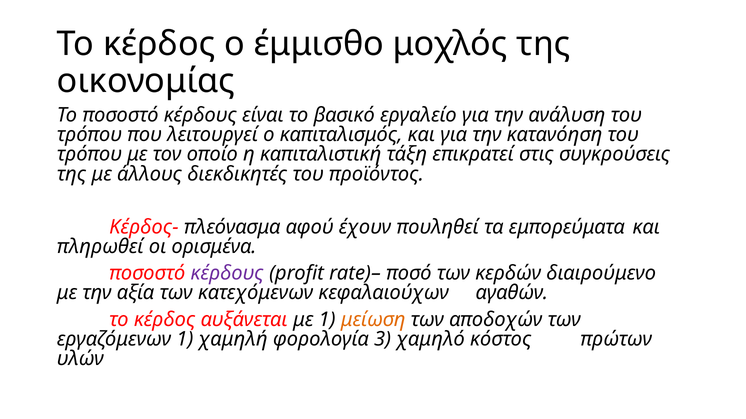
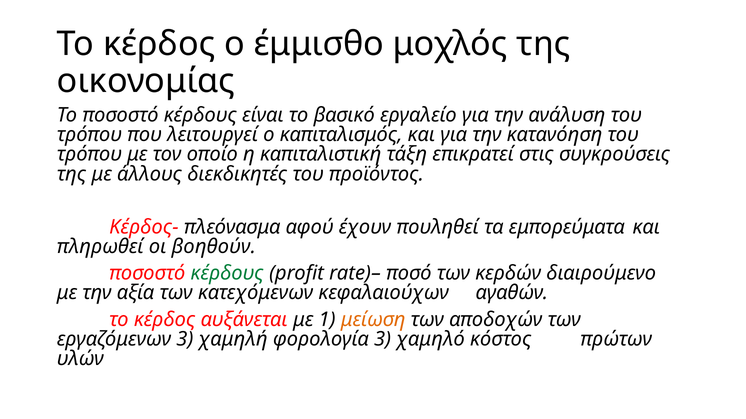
ορισμένα: ορισμένα -> βοηθούν (214, 247)
κέρδους colour: purple -> green (227, 274)
εργαζόμενων 1: 1 -> 3 (185, 339)
